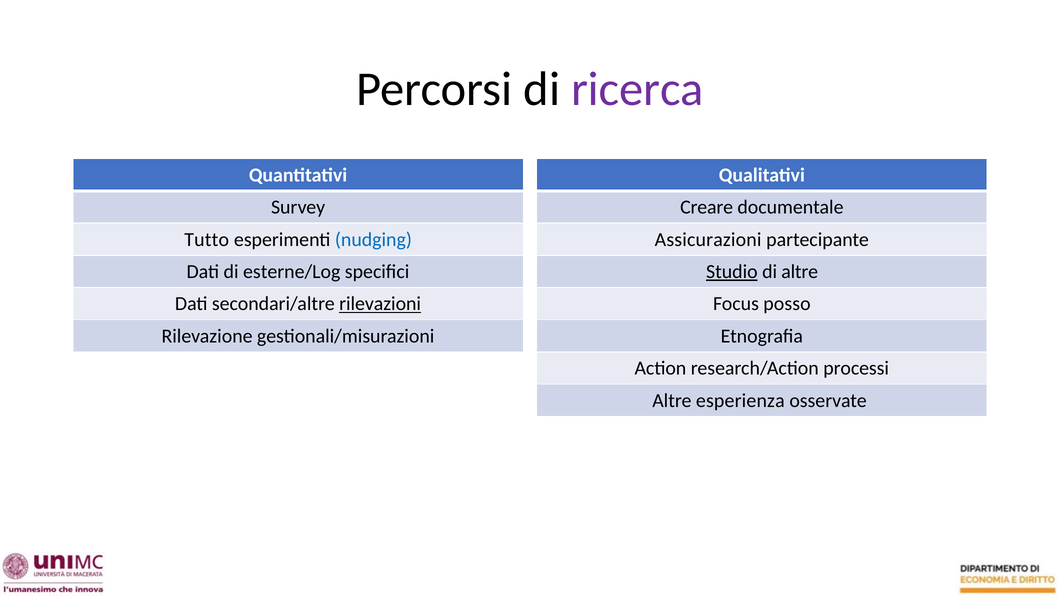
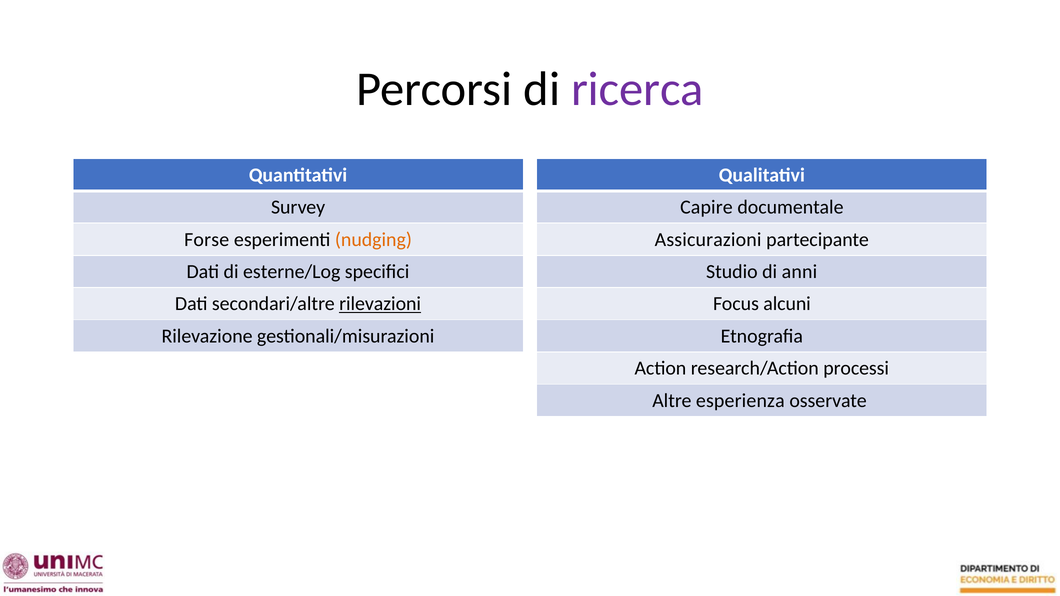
Creare: Creare -> Capire (706, 207)
Tutto: Tutto -> Forse (207, 240)
nudging colour: blue -> orange (373, 240)
Studio underline: present -> none (732, 272)
di altre: altre -> anni (799, 272)
posso: posso -> alcuni (787, 304)
